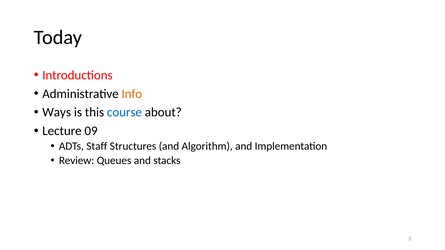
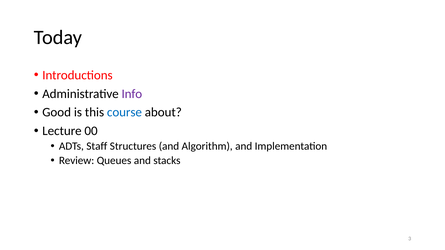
Info colour: orange -> purple (132, 94)
Ways: Ways -> Good (57, 112)
09: 09 -> 00 (91, 131)
